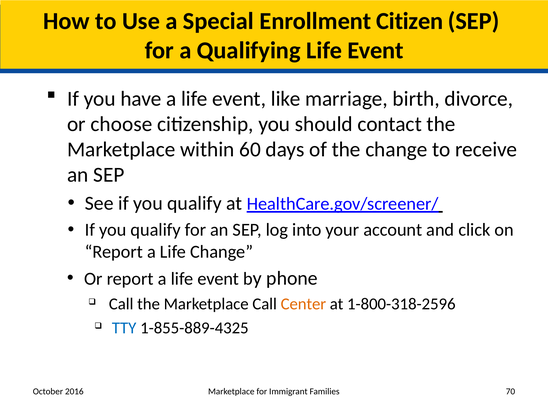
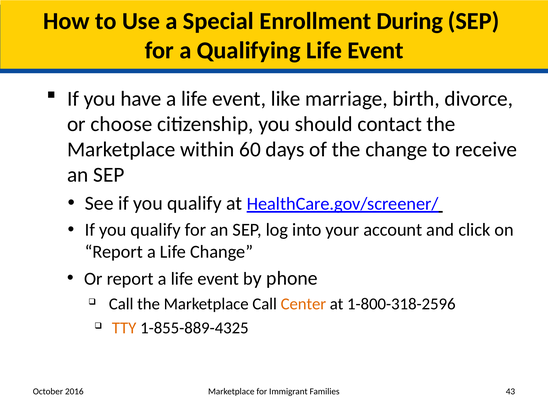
Citizen: Citizen -> During (410, 21)
TTY colour: blue -> orange (124, 328)
70: 70 -> 43 (510, 391)
